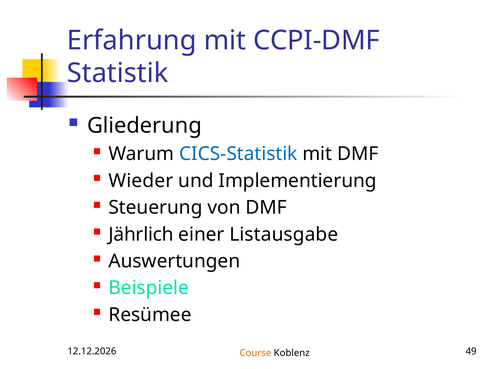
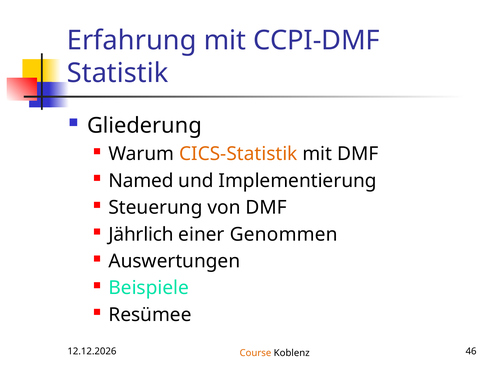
CICS-Statistik colour: blue -> orange (238, 154)
Wieder: Wieder -> Named (141, 181)
Listausgabe: Listausgabe -> Genommen (284, 234)
49: 49 -> 46 (471, 351)
